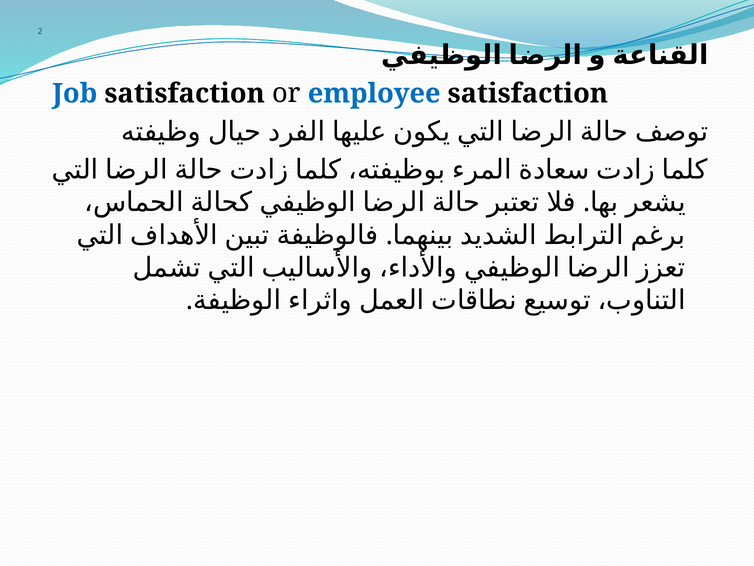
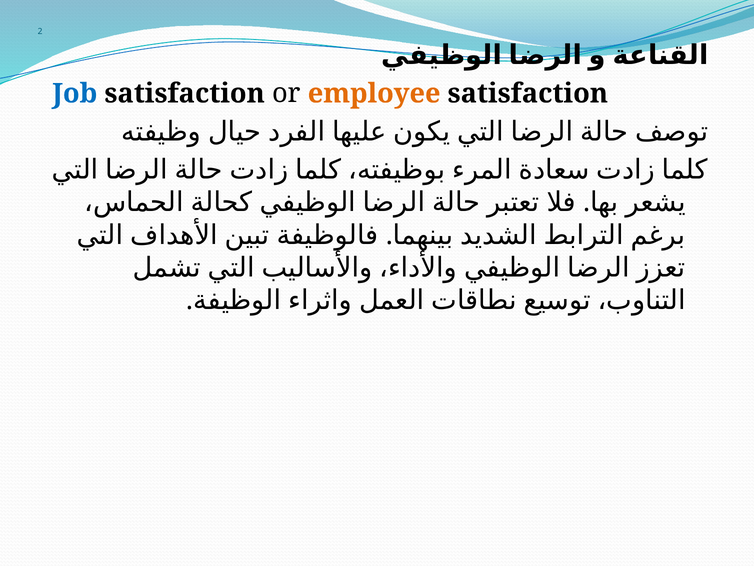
employee colour: blue -> orange (374, 93)
